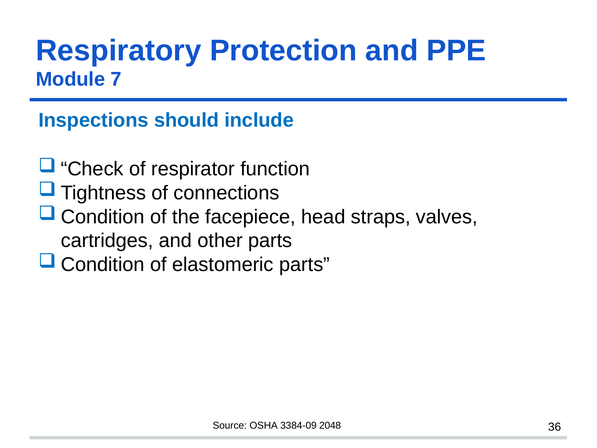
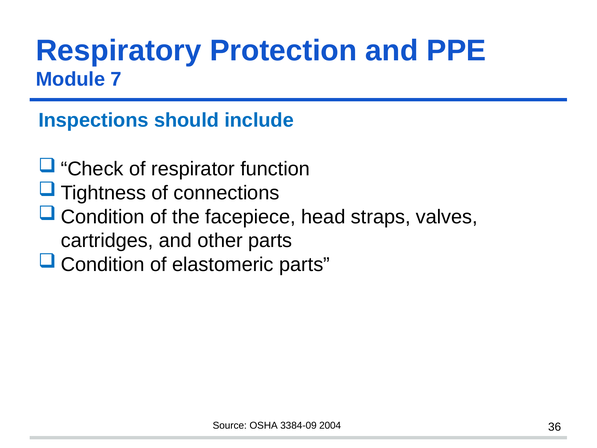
2048: 2048 -> 2004 (330, 425)
